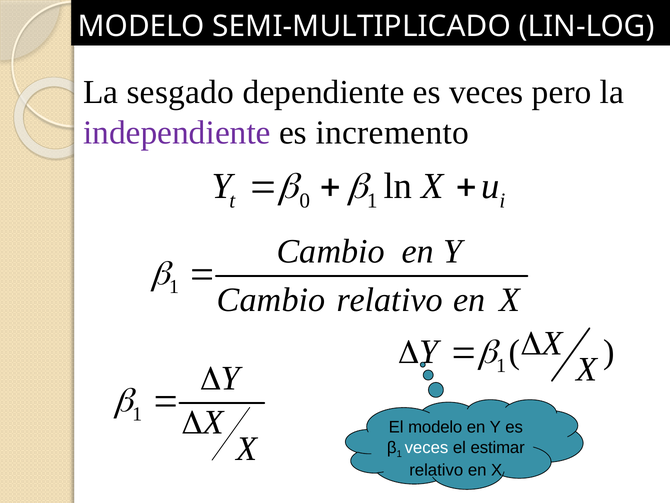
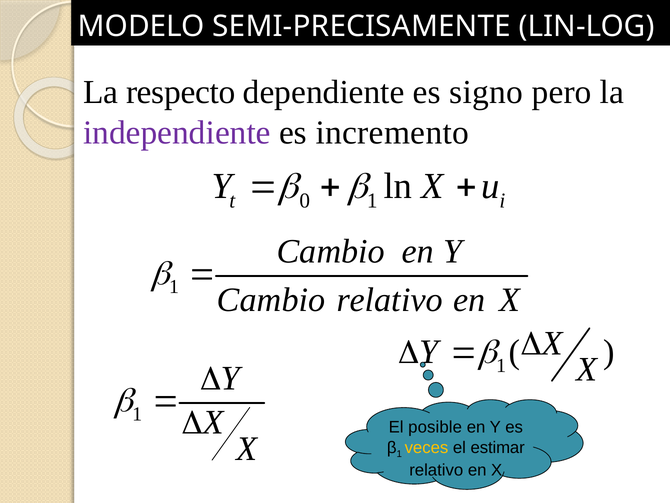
SEMI-MULTIPLICADO: SEMI-MULTIPLICADO -> SEMI-PRECISAMENTE (362, 26)
sesgado: sesgado -> respecto (181, 92)
es veces: veces -> signo (486, 92)
El modelo: modelo -> posible (435, 427)
veces colour: white -> yellow (426, 447)
